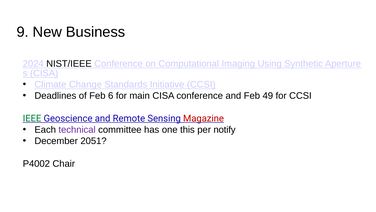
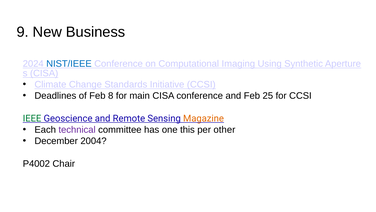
NIST/IEEE colour: black -> blue (69, 64)
6: 6 -> 8 (111, 96)
49: 49 -> 25 (268, 96)
Magazine colour: red -> orange (204, 118)
notify: notify -> other (224, 130)
2051: 2051 -> 2004 (94, 141)
